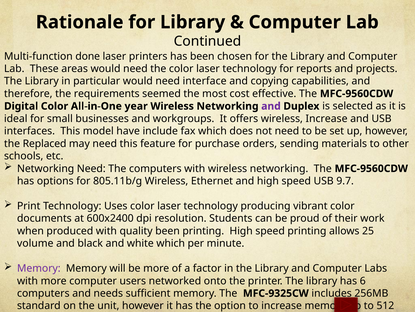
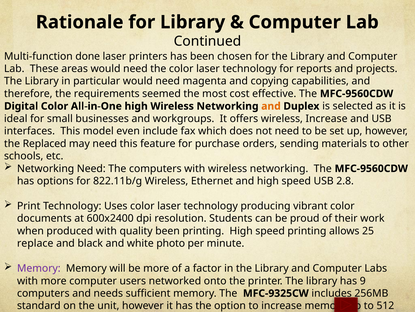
interface: interface -> magenta (205, 81)
All-in-One year: year -> high (136, 106)
and colour: purple -> orange (271, 106)
have: have -> even (128, 131)
805.11b/g: 805.11b/g -> 822.11b/g (118, 181)
9.7: 9.7 -> 2.8 (345, 181)
volume: volume -> replace (35, 243)
white which: which -> photo (171, 243)
6: 6 -> 9 (363, 280)
